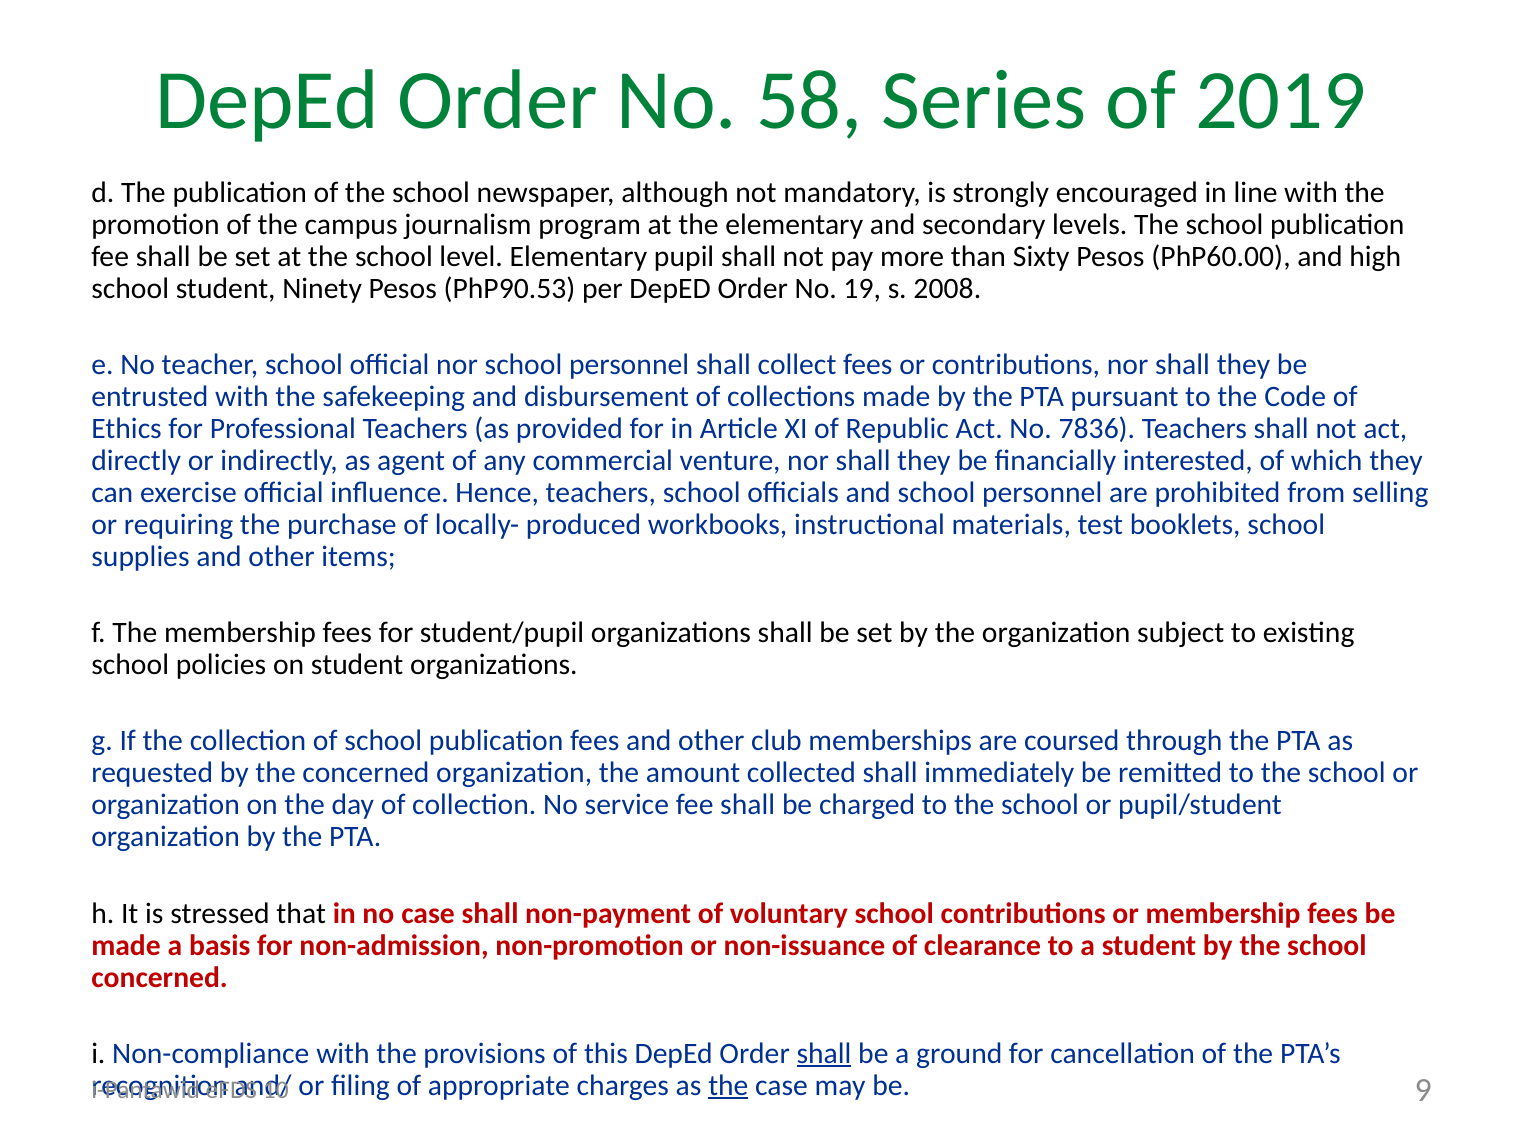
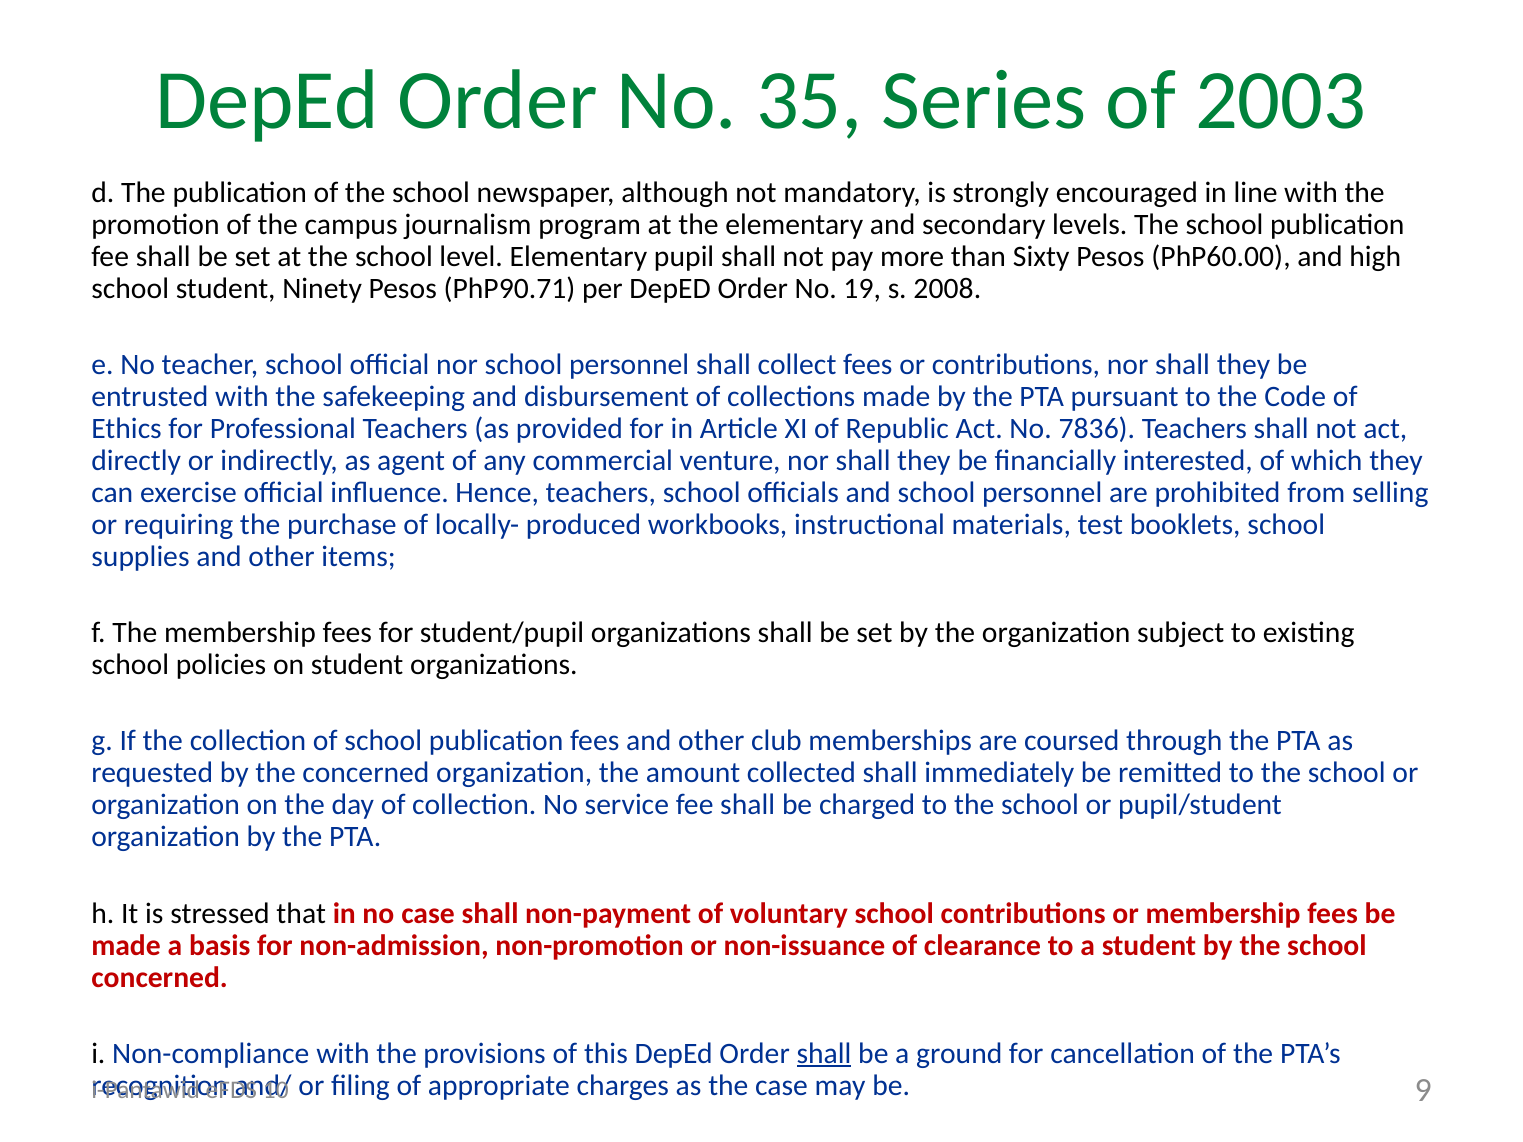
58: 58 -> 35 (810, 101)
2019: 2019 -> 2003 (1281, 101)
PhP90.53: PhP90.53 -> PhP90.71 (509, 289)
the underline: present -> none (728, 1086)
